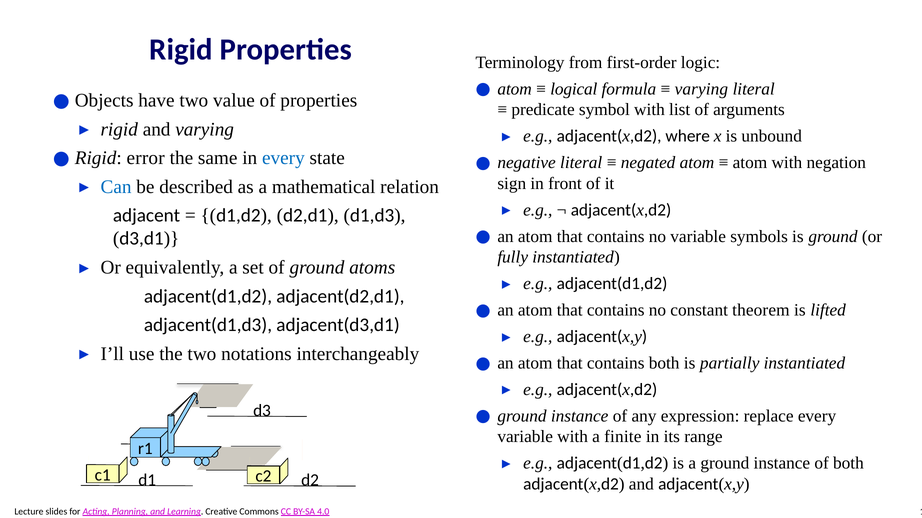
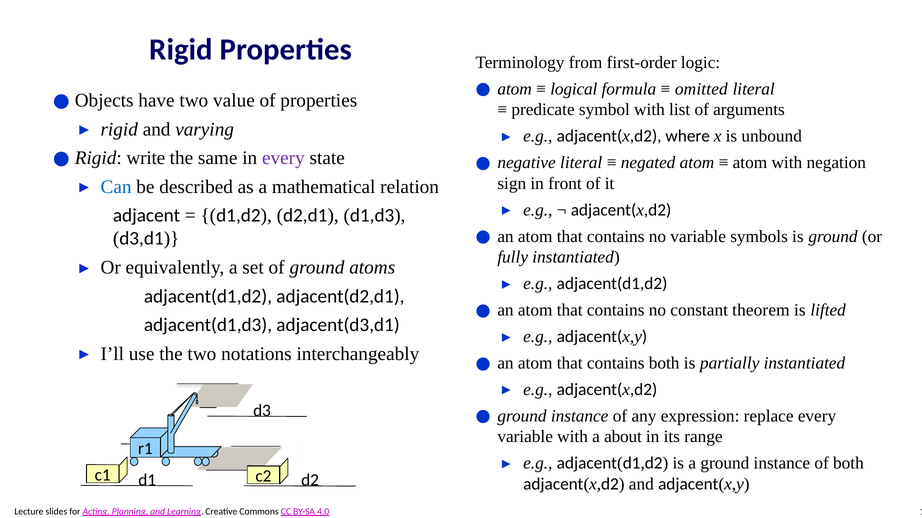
varying: varying -> omitted (701, 89)
error: error -> write (146, 158)
every colour: blue -> purple (283, 158)
finite: finite -> about (623, 437)
